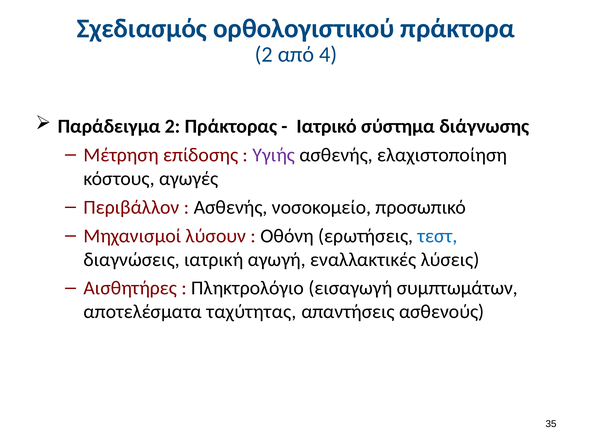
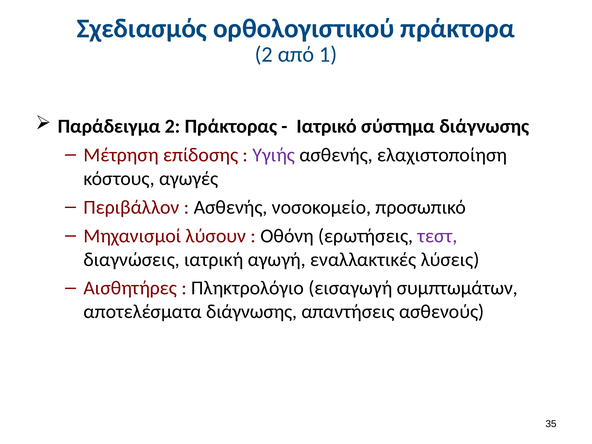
4: 4 -> 1 (328, 55)
τεστ colour: blue -> purple (437, 236)
αποτελέσματα ταχύτητας: ταχύτητας -> διάγνωσης (252, 312)
